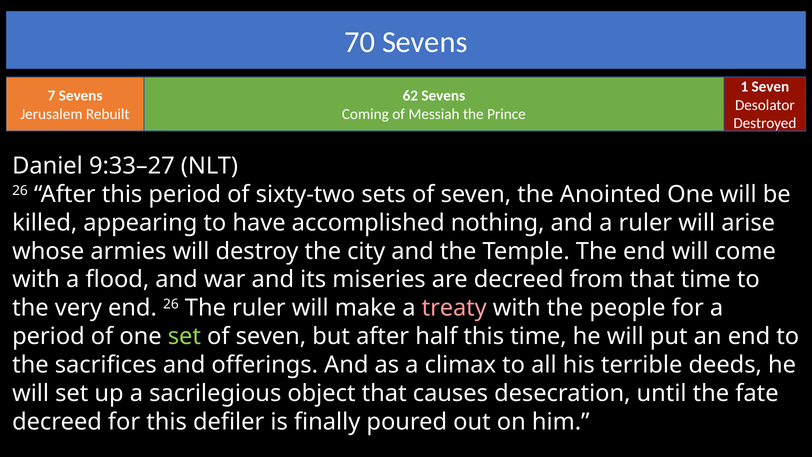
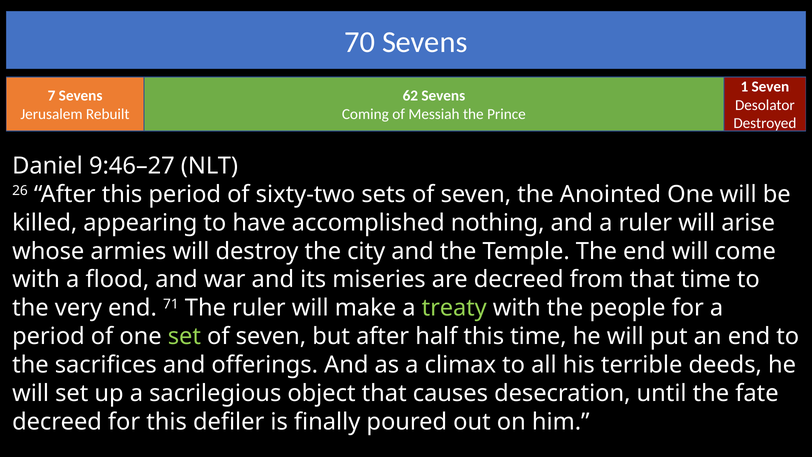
9:33–27: 9:33–27 -> 9:46–27 (132, 166)
end 26: 26 -> 71 (171, 304)
treaty colour: pink -> light green (454, 308)
